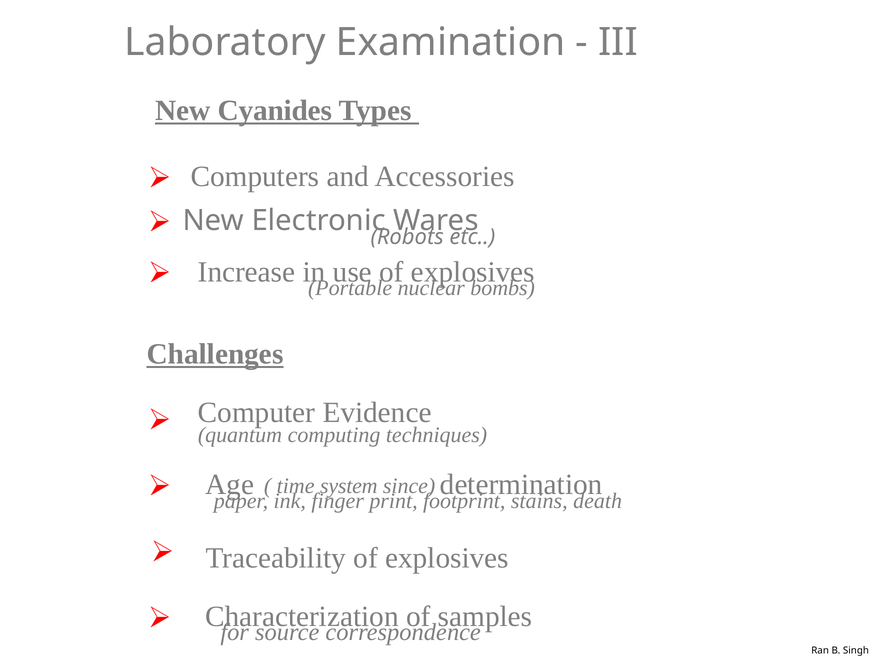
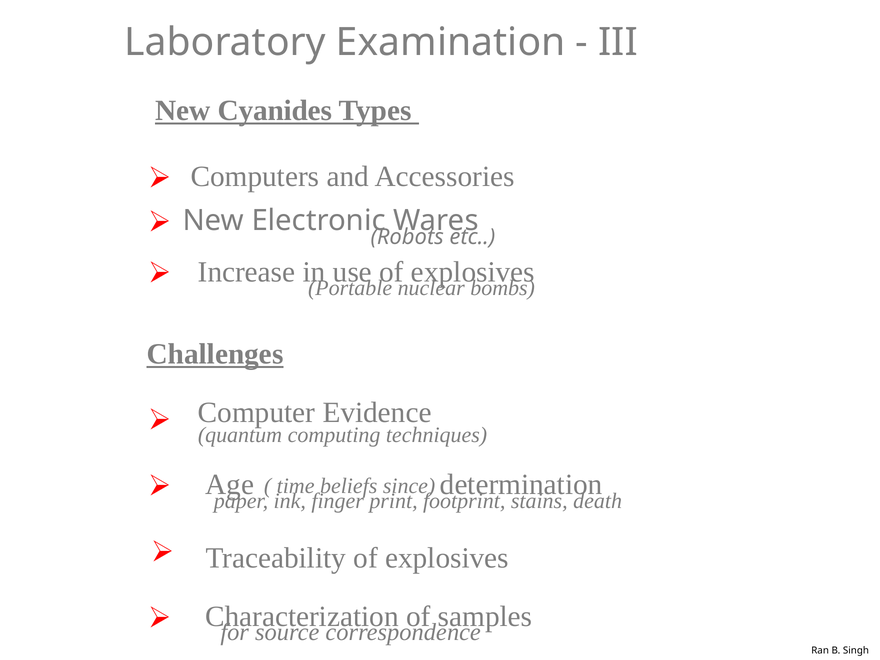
system: system -> beliefs (349, 486)
